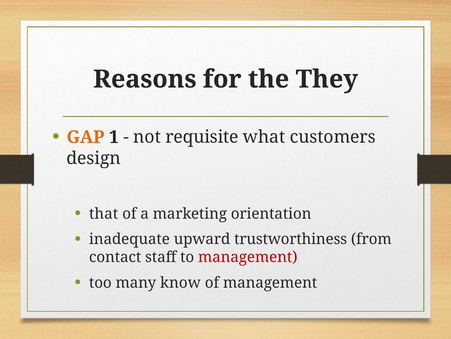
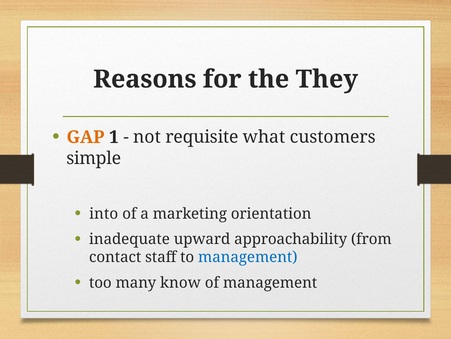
design: design -> simple (94, 158)
that: that -> into (104, 213)
trustworthiness: trustworthiness -> approachability (291, 239)
management colour: red -> blue (248, 257)
